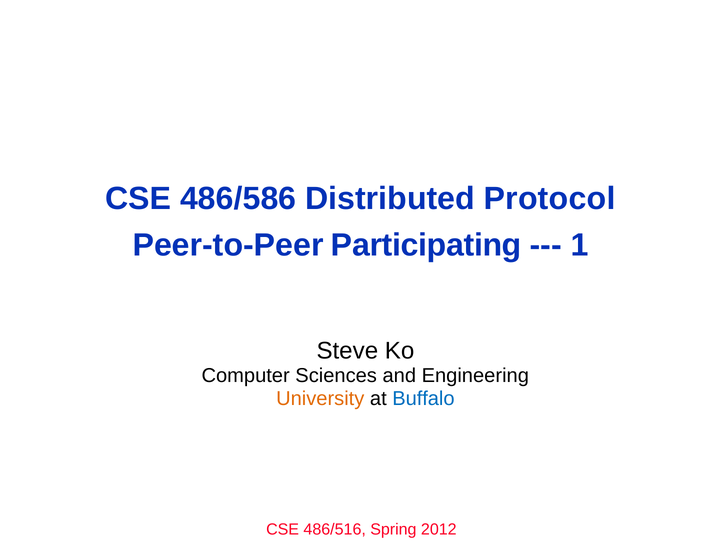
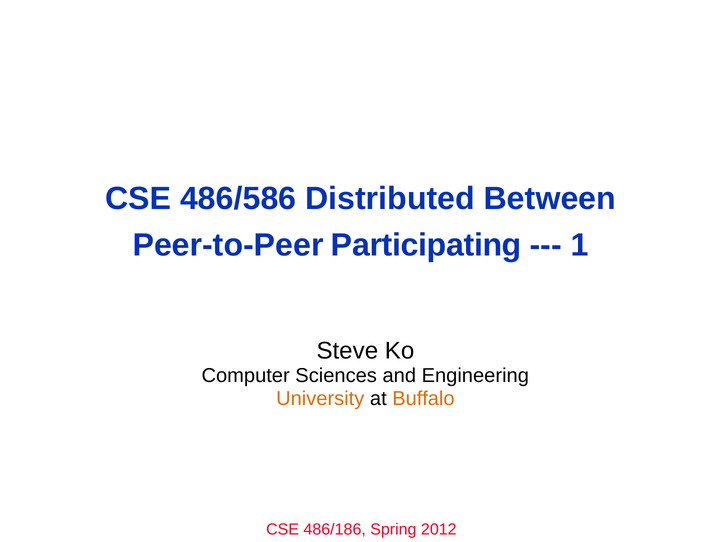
Protocol: Protocol -> Between (550, 199)
Buffalo colour: blue -> orange (423, 399)
486/516: 486/516 -> 486/186 (335, 530)
